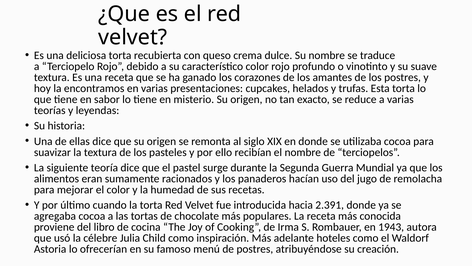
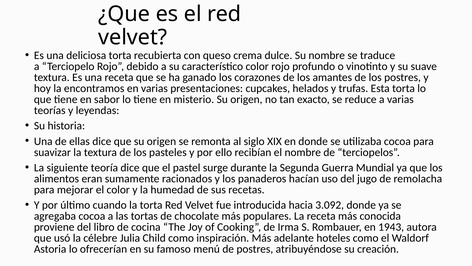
2.391: 2.391 -> 3.092 (330, 205)
